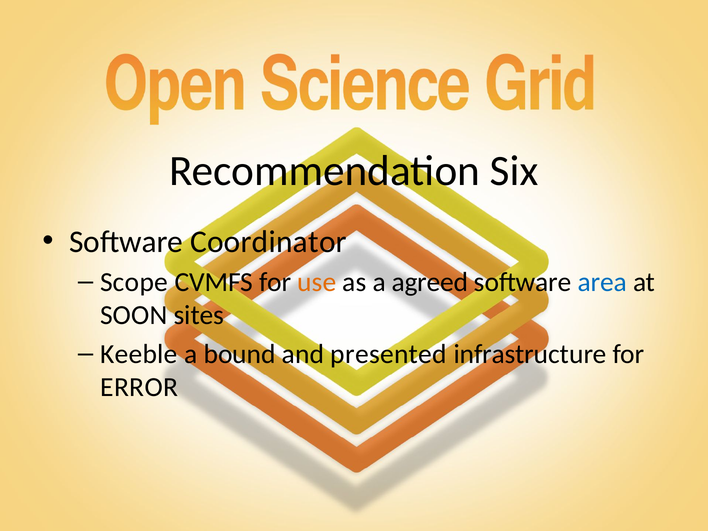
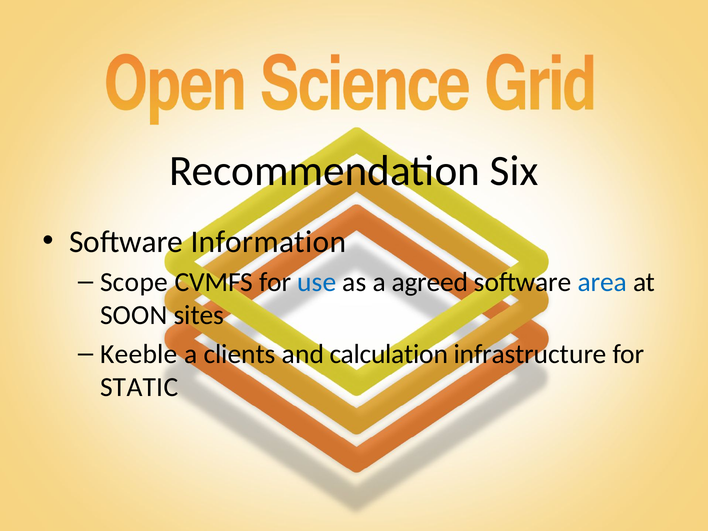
Coordinator: Coordinator -> Information (268, 242)
use colour: orange -> blue (317, 282)
bound: bound -> clients (240, 354)
presented: presented -> calculation (389, 354)
ERROR: ERROR -> STATIC (139, 387)
